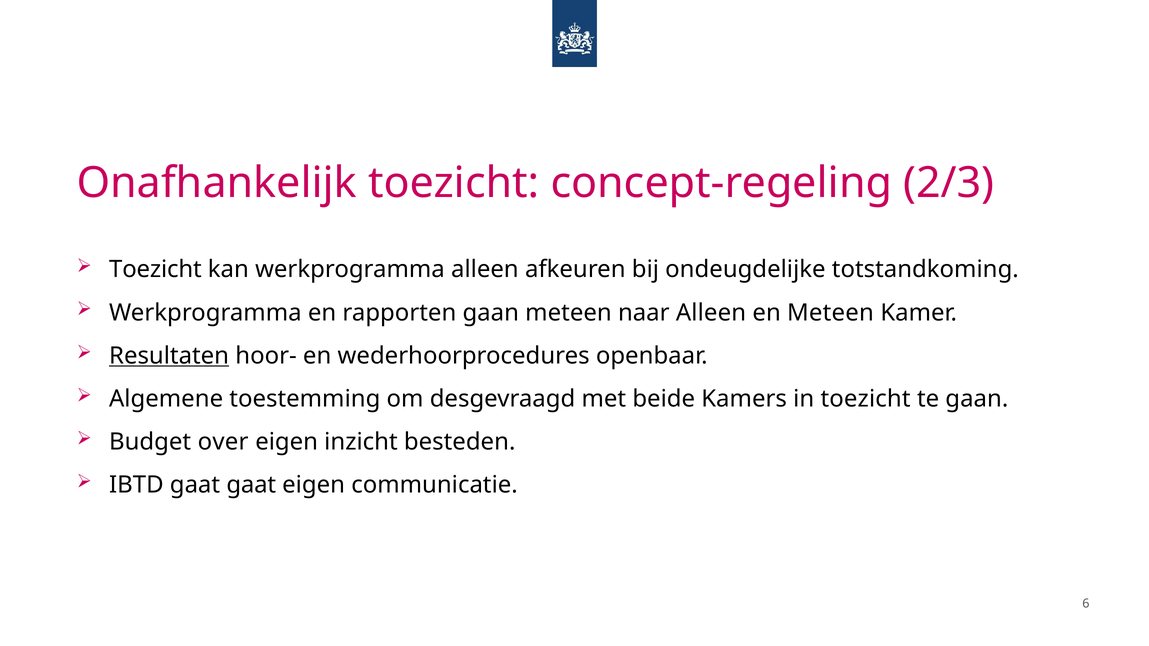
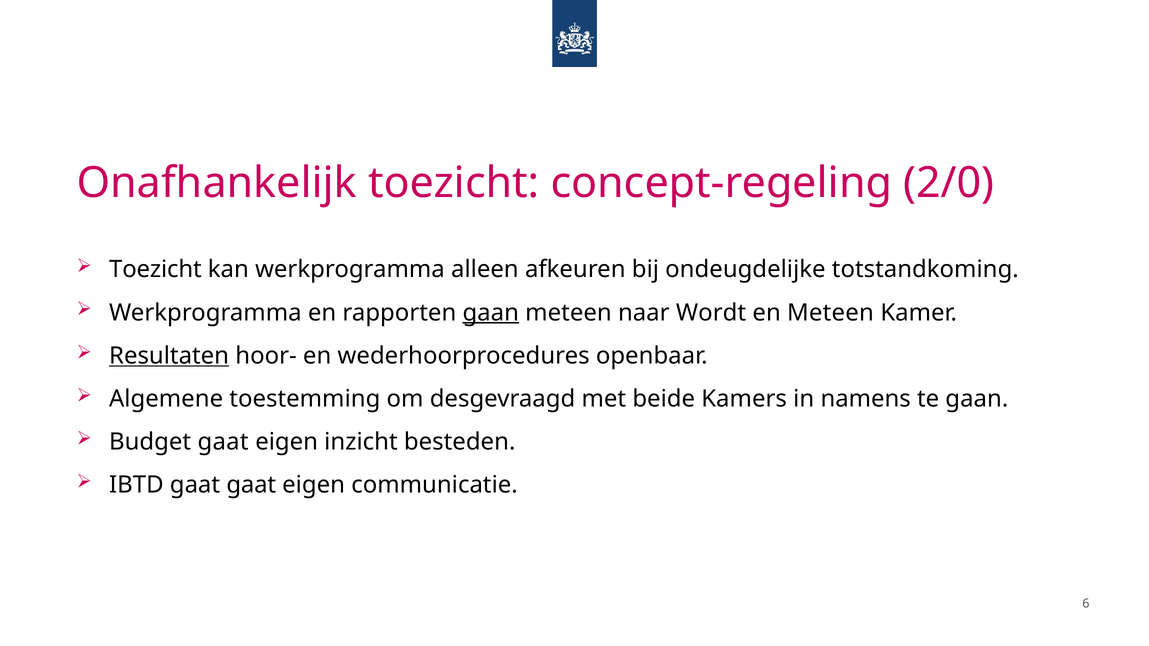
2/3: 2/3 -> 2/0 (949, 183)
gaan underline: none -> present (491, 313)
naar Alleen: Alleen -> Wordt (711, 313)
in toezicht: toezicht -> namens (866, 399)
Budget over: over -> gaat (223, 442)
